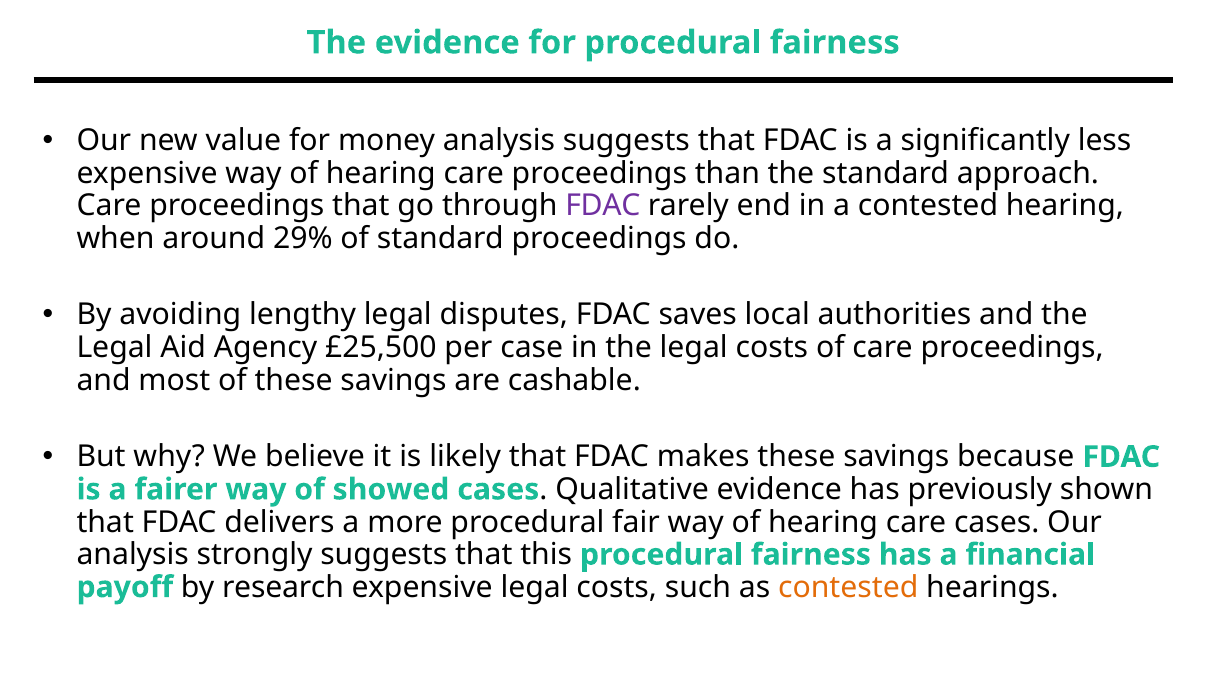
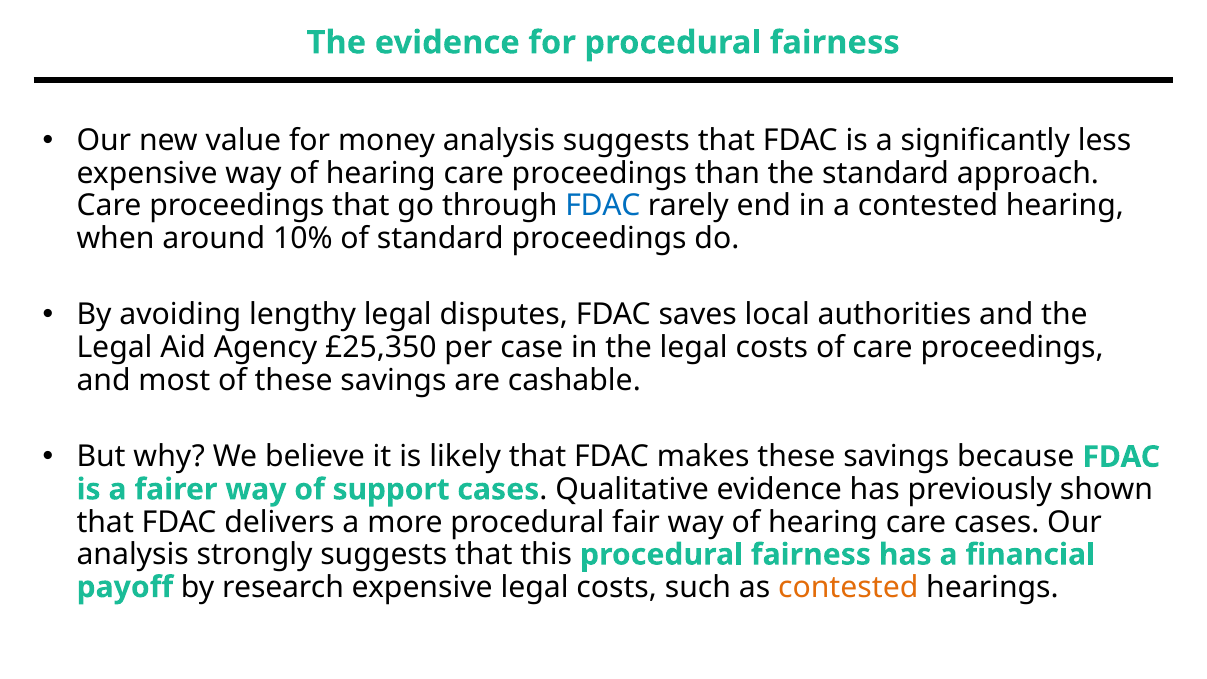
FDAC colour: purple -> blue (603, 206)
29%: 29% -> 10% (303, 238)
£25,500: £25,500 -> £25,350 (381, 348)
showed: showed -> support (391, 489)
